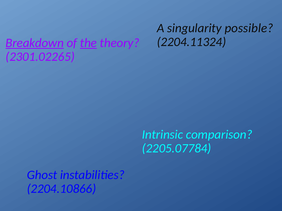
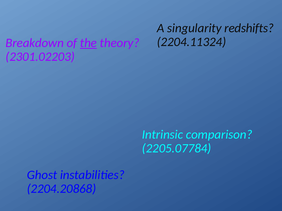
possible: possible -> redshifts (249, 28)
Breakdown underline: present -> none (35, 43)
2301.02265: 2301.02265 -> 2301.02203 (40, 57)
2204.10866: 2204.10866 -> 2204.20868 (62, 189)
